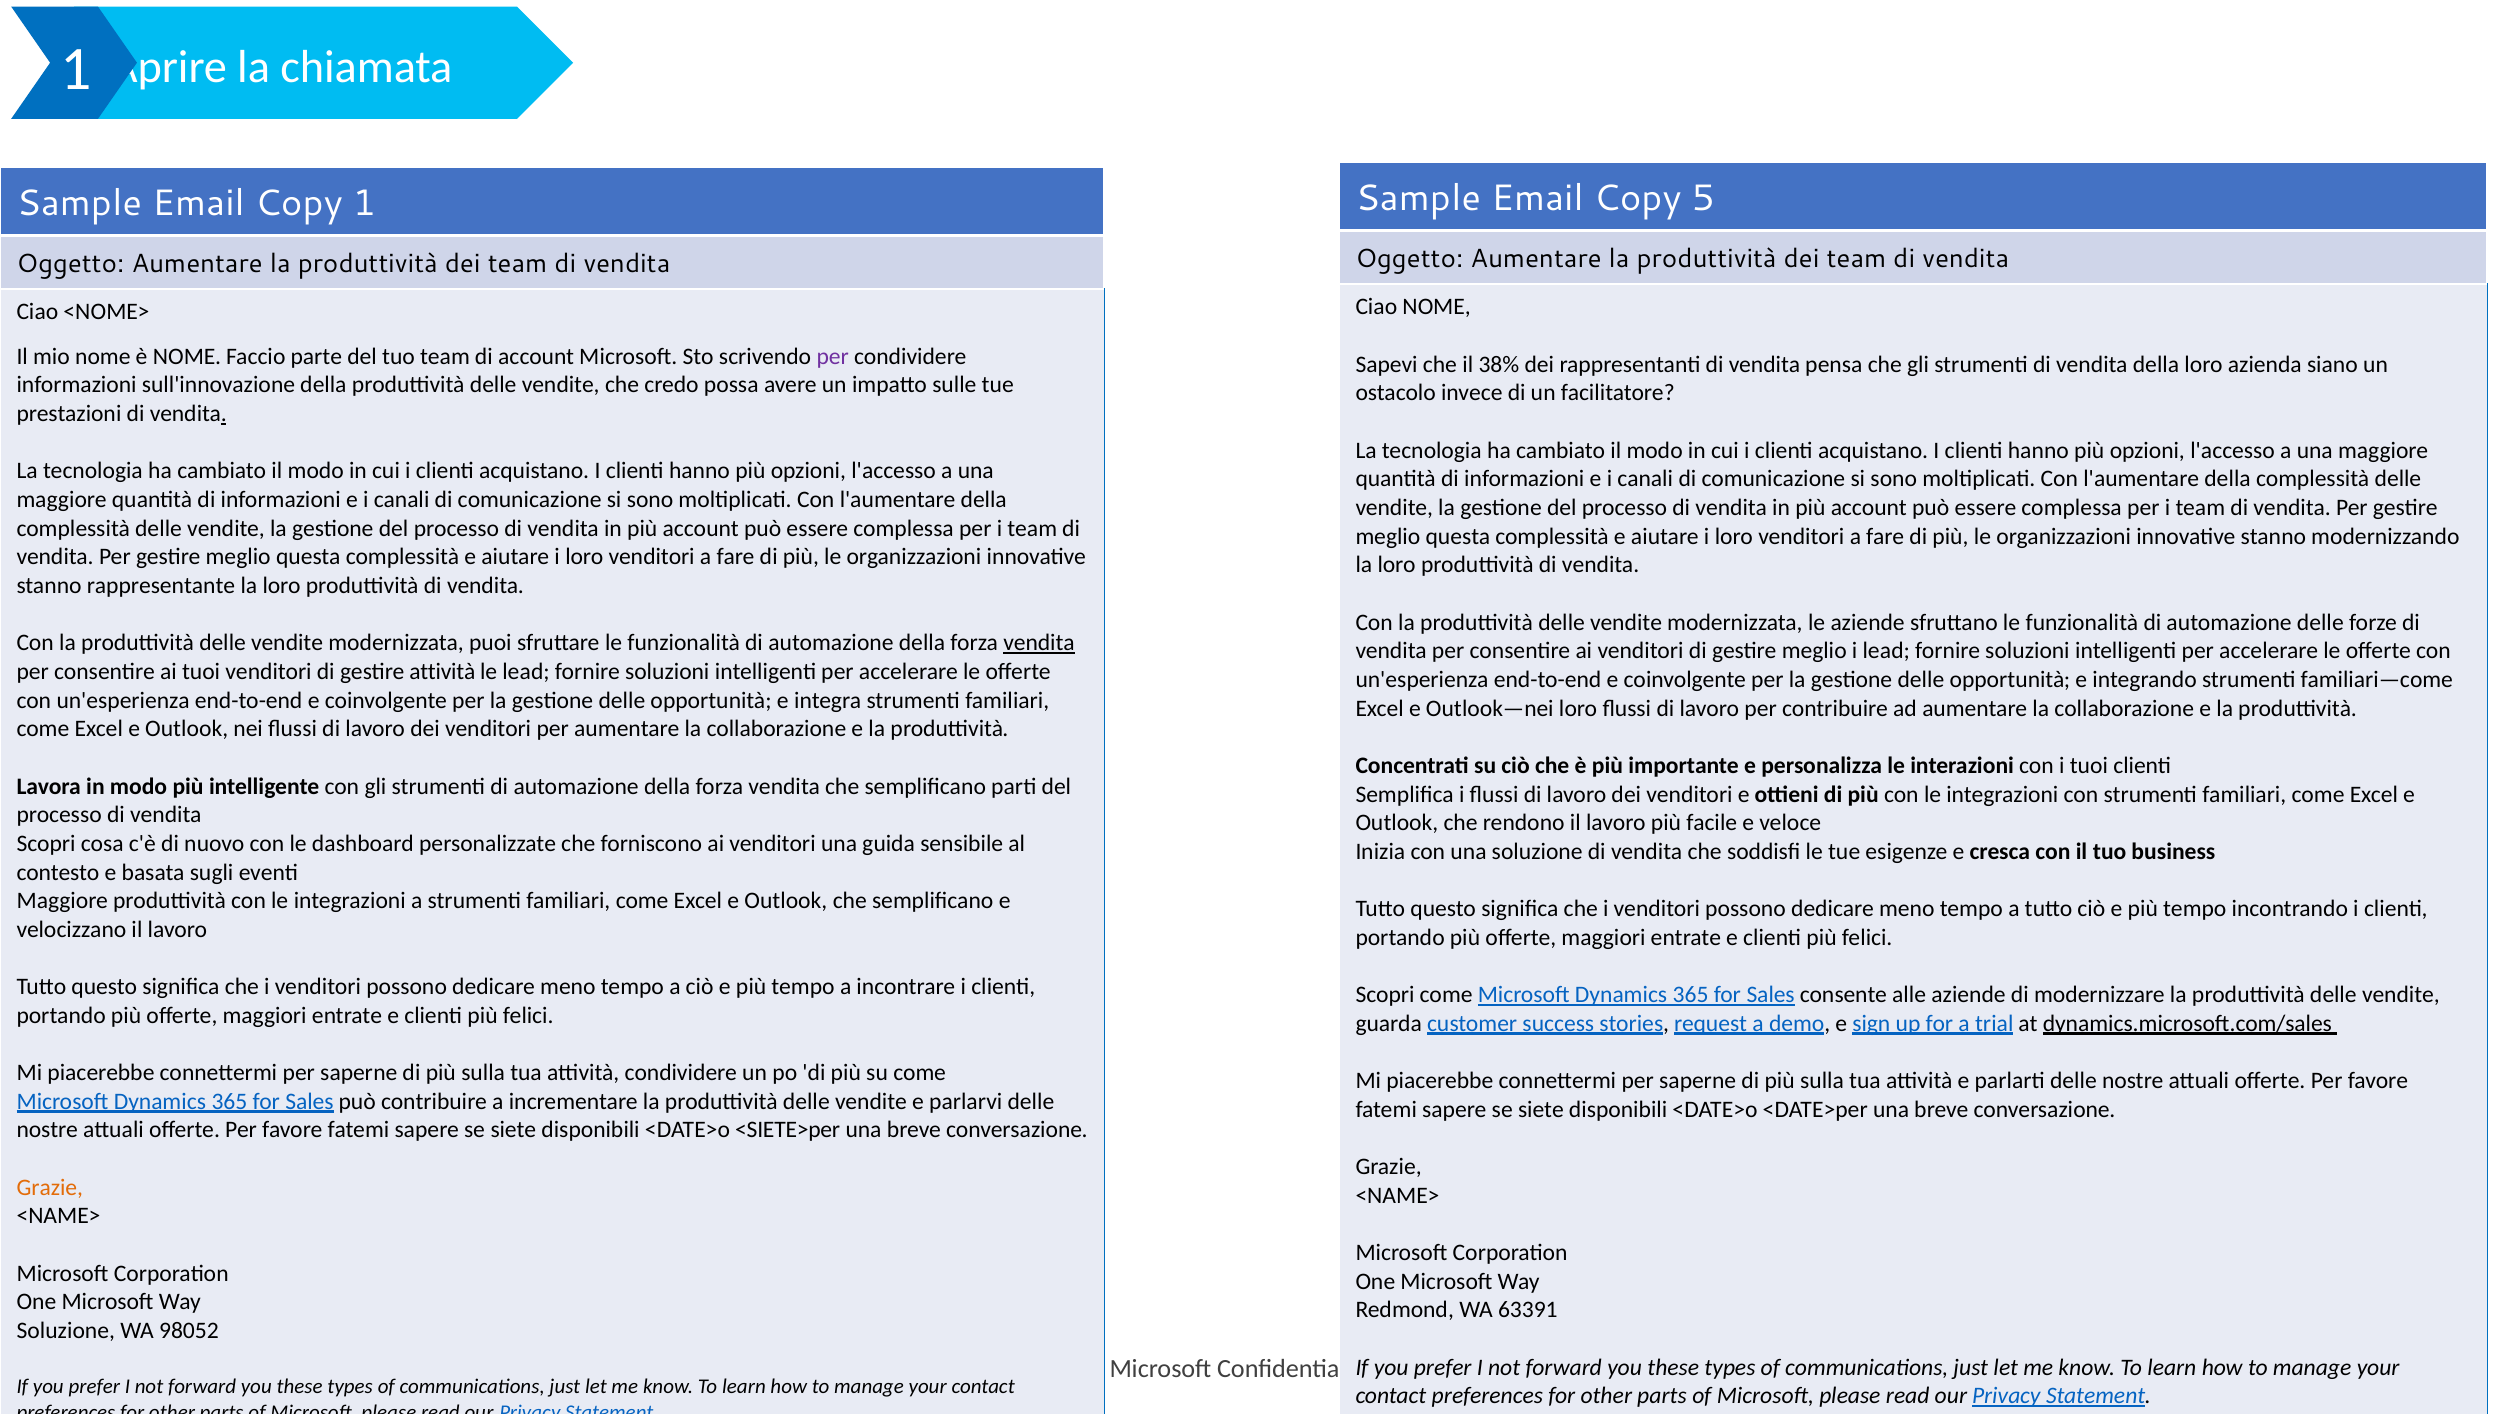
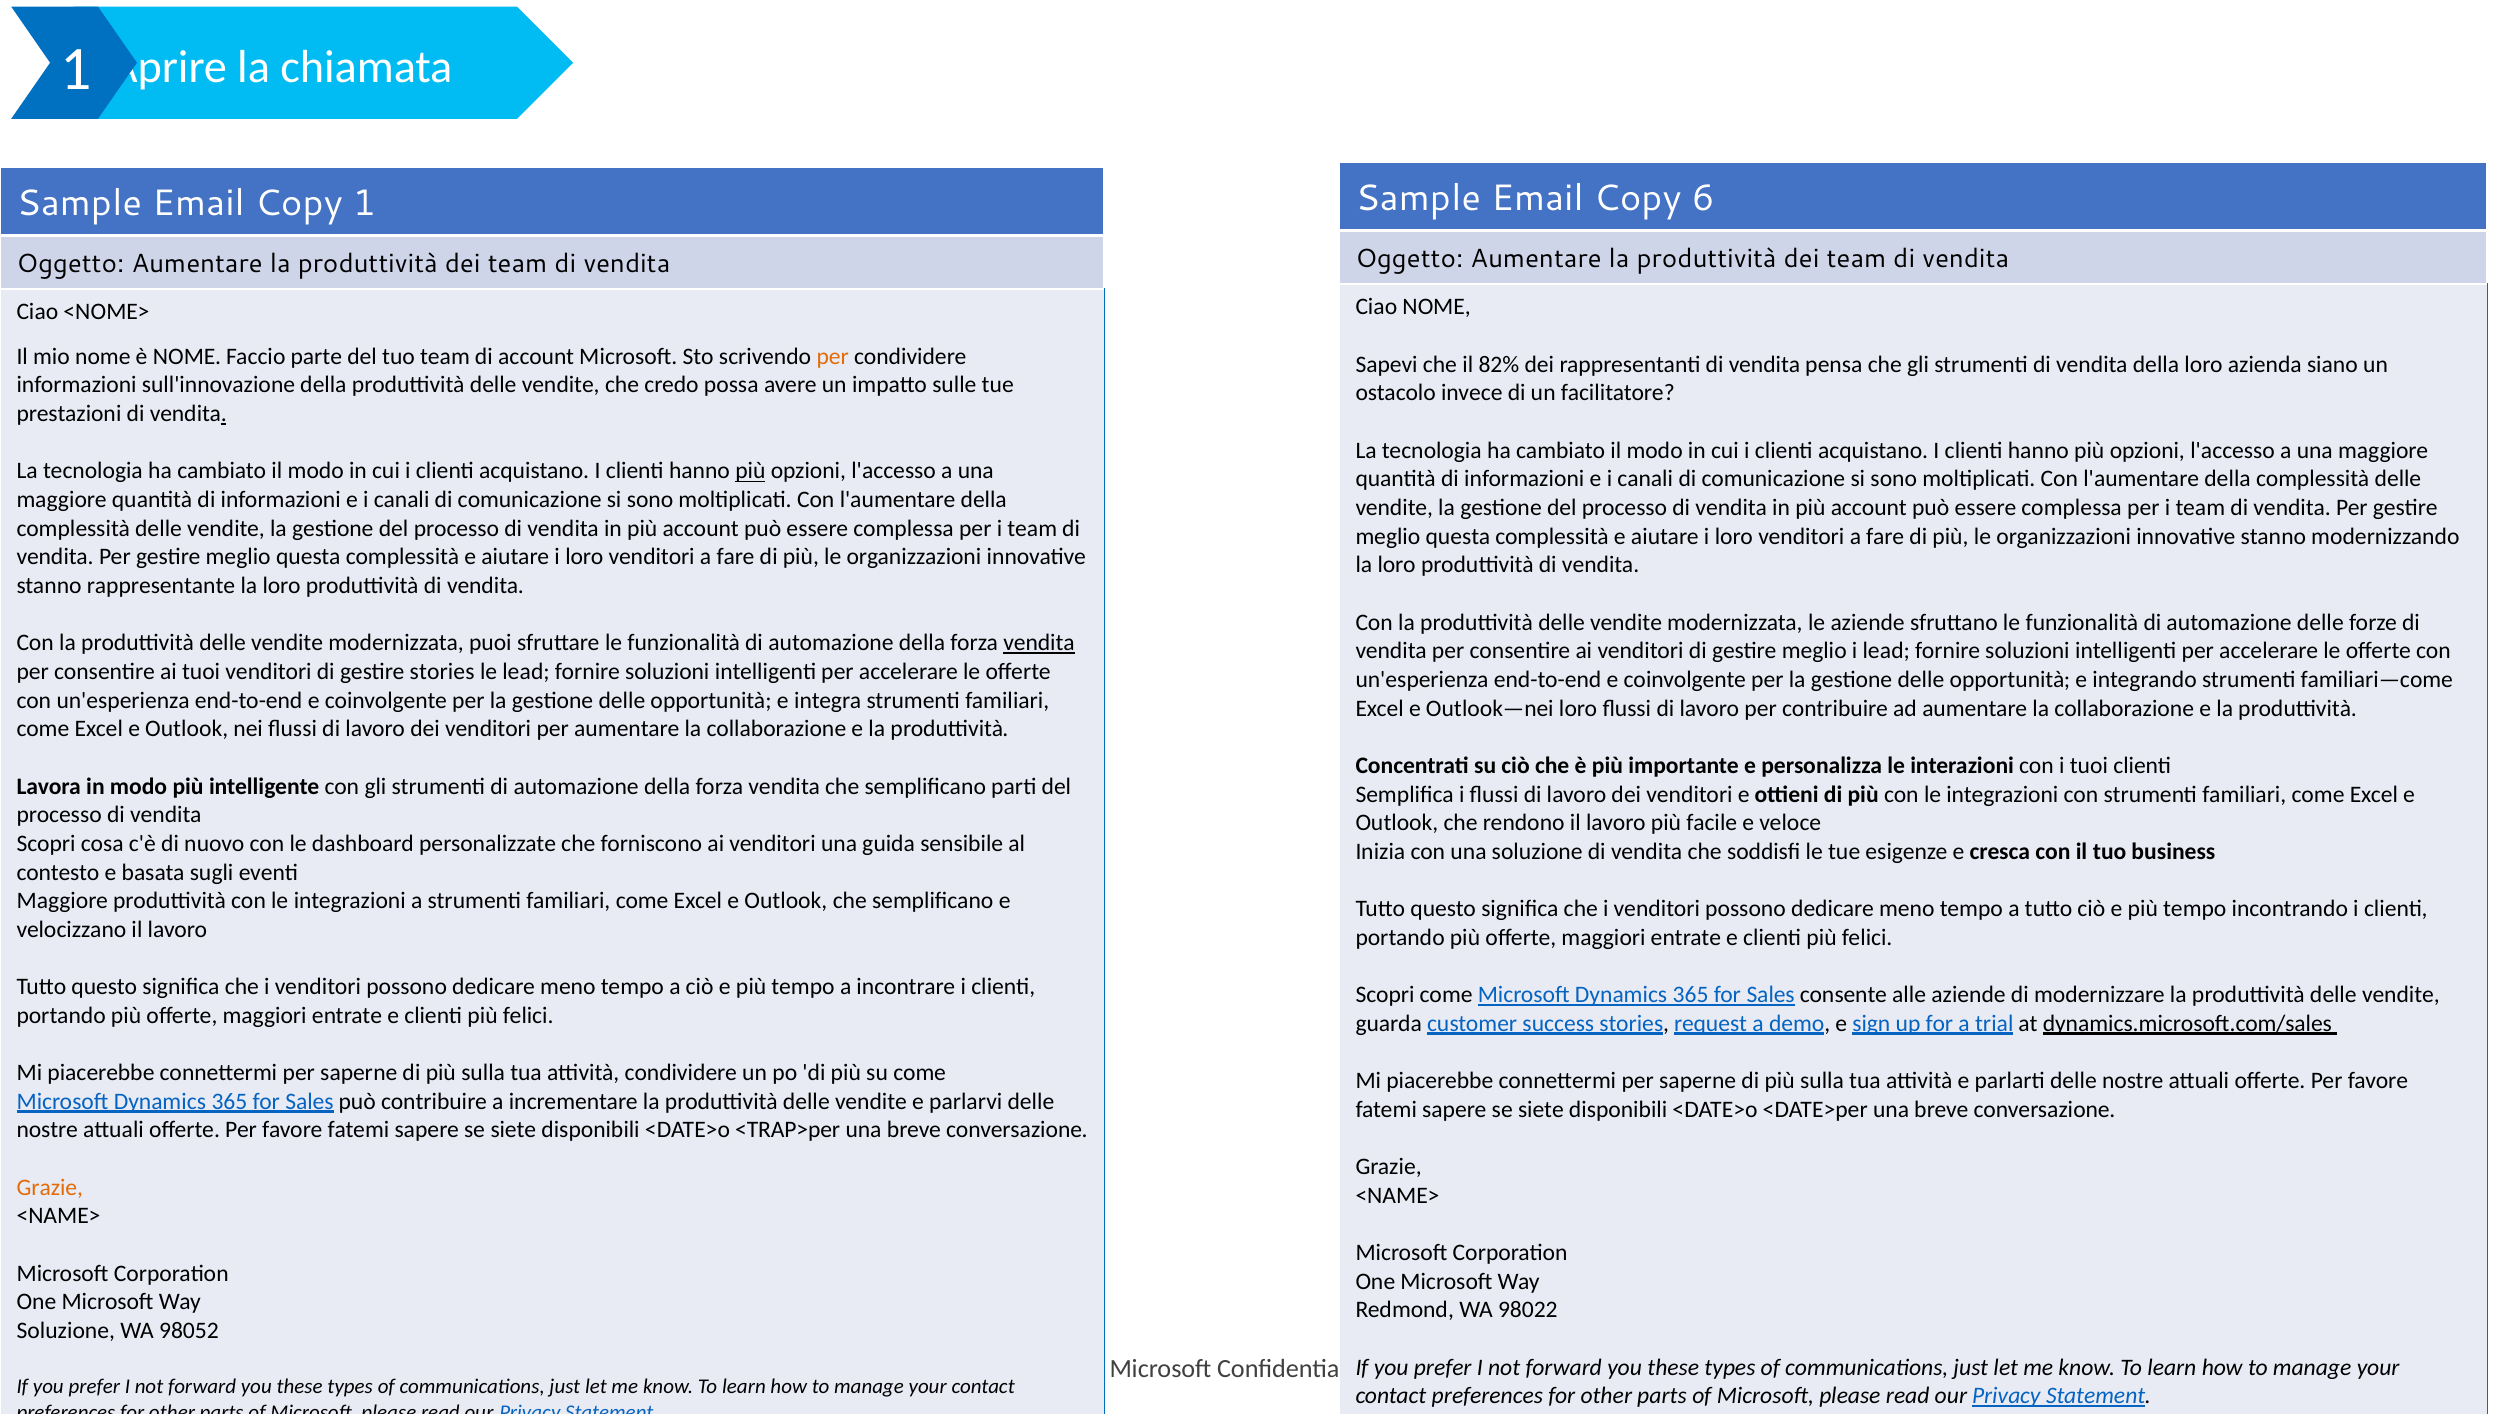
5: 5 -> 6 (1703, 198)
per colour: purple -> orange (833, 357)
38%: 38% -> 82% (1499, 364)
più underline: none -> present (750, 471)
gestire attività: attività -> stories (442, 672)
<SIETE>per: <SIETE>per -> <TRAP>per (788, 1130)
63391: 63391 -> 98022 (1528, 1310)
